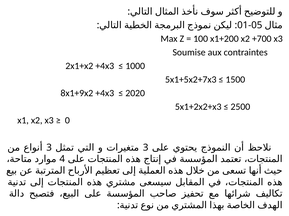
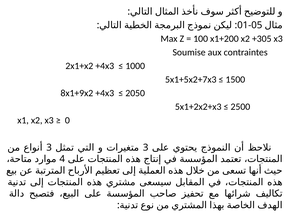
+700: +700 -> +305 (262, 39)
2020: 2020 -> 2050 (135, 93)
